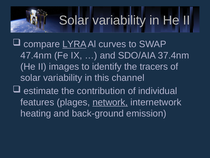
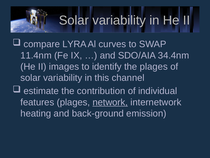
LYRA underline: present -> none (74, 44)
47.4nm: 47.4nm -> 11.4nm (36, 55)
37.4nm: 37.4nm -> 34.4nm (174, 55)
the tracers: tracers -> plages (154, 66)
